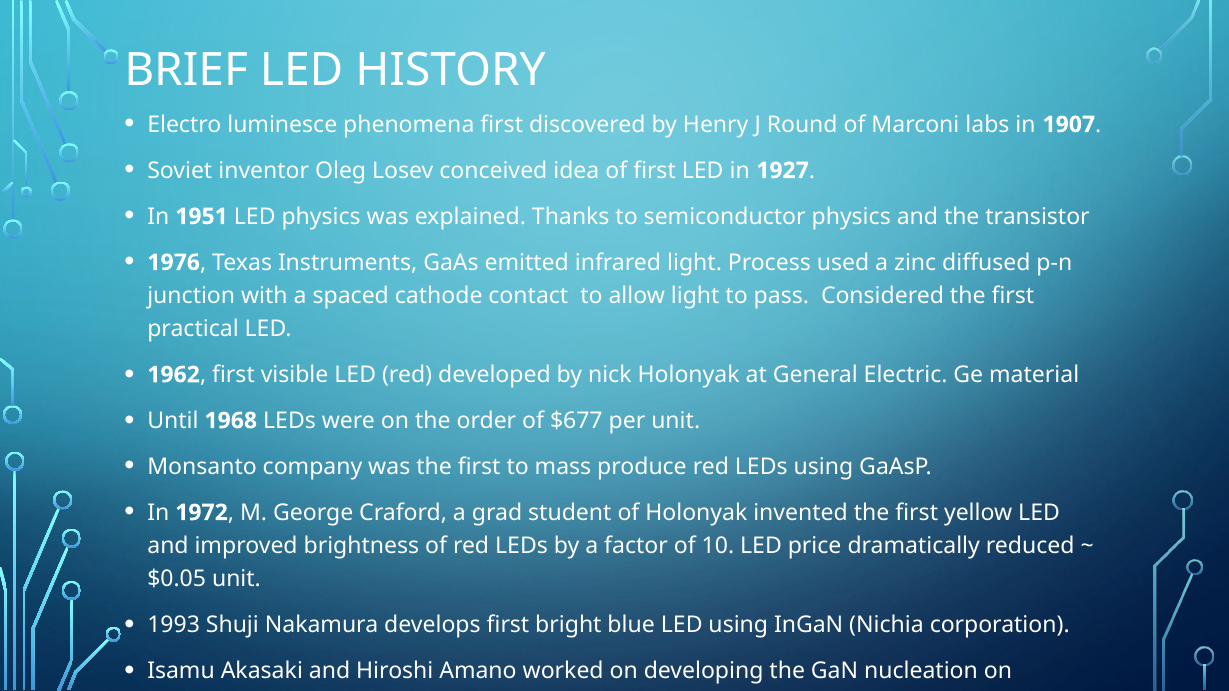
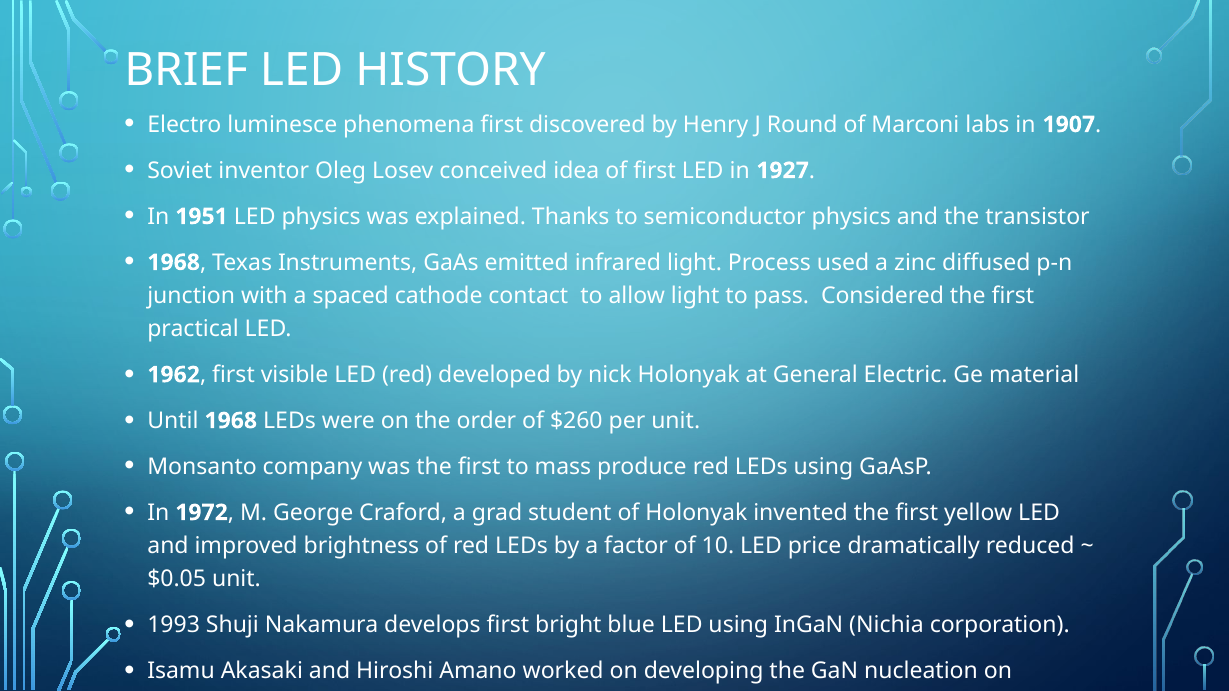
1976: 1976 -> 1968 (174, 263)
$677: $677 -> $260 (576, 421)
